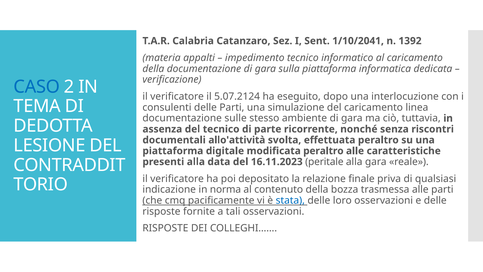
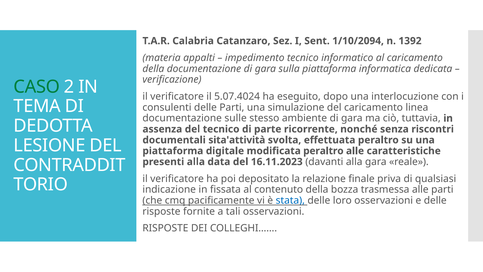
1/10/2041: 1/10/2041 -> 1/10/2094 (358, 41)
CASO colour: blue -> green (37, 87)
5.07.2124: 5.07.2124 -> 5.07.4024 (237, 96)
allo'attività: allo'attività -> sita'attività (237, 140)
peritale: peritale -> davanti (324, 162)
norma: norma -> fissata (225, 189)
